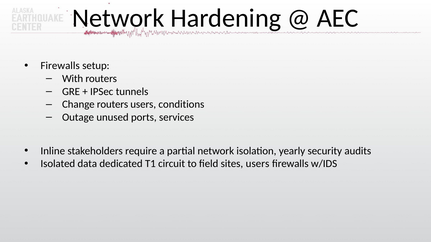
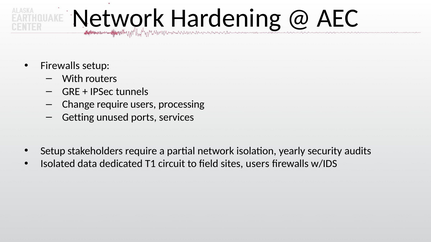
Change routers: routers -> require (113, 105)
conditions: conditions -> processing (181, 105)
Outage: Outage -> Getting (78, 118)
Inline: Inline -> Setup (53, 151)
